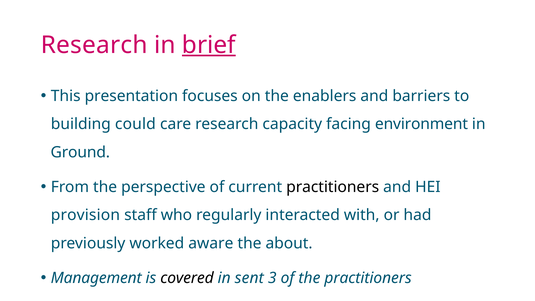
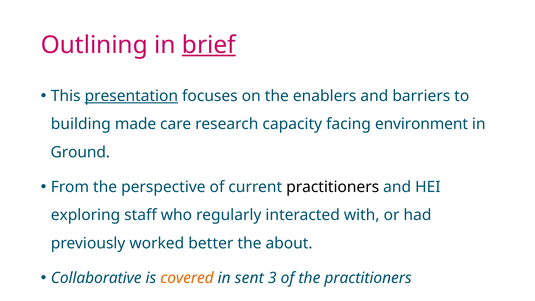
Research: Research -> Outlining (94, 45)
presentation underline: none -> present (131, 96)
could: could -> made (136, 124)
provision: provision -> exploring (86, 215)
aware: aware -> better (211, 243)
Management: Management -> Collaborative (96, 278)
covered colour: black -> orange (187, 278)
